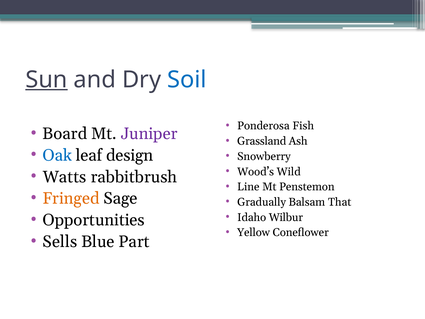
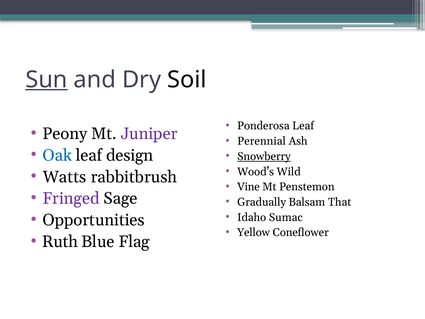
Soil colour: blue -> black (187, 80)
Ponderosa Fish: Fish -> Leaf (303, 126)
Board: Board -> Peony (65, 134)
Grassland: Grassland -> Perennial (262, 141)
Snowberry underline: none -> present (264, 156)
Line: Line -> Vine (248, 187)
Fringed colour: orange -> purple (71, 198)
Wilbur: Wilbur -> Sumac (286, 217)
Sells: Sells -> Ruth (60, 241)
Part: Part -> Flag (134, 241)
